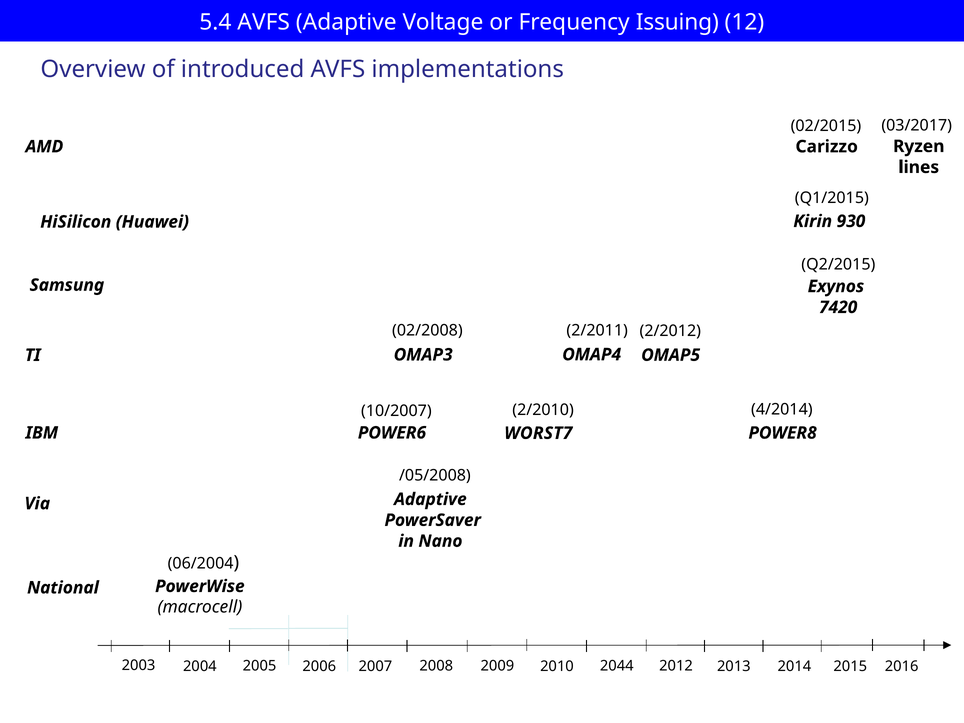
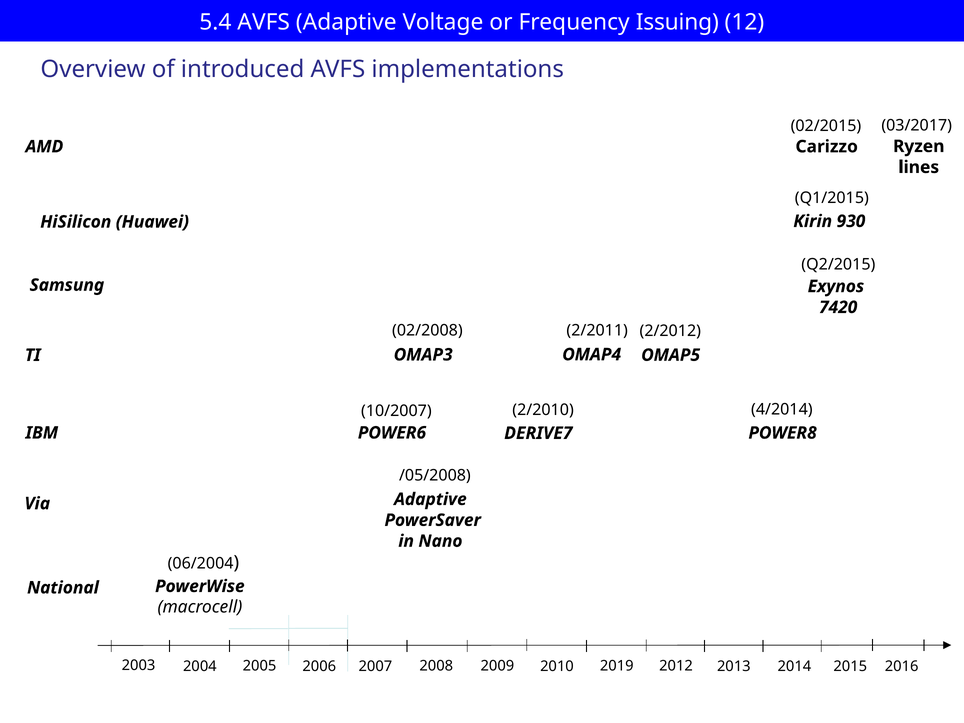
WORST7: WORST7 -> DERIVE7 (538, 433)
2044: 2044 -> 2019 (617, 666)
